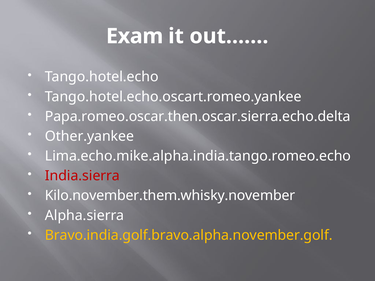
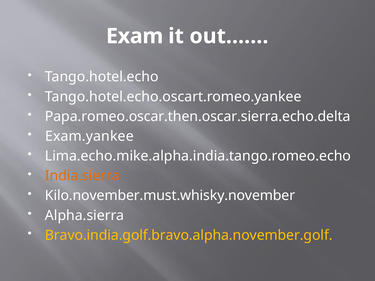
Other.yankee: Other.yankee -> Exam.yankee (89, 136)
India.sierra colour: red -> orange (82, 176)
Kilo.november.them.whisky.november: Kilo.november.them.whisky.november -> Kilo.november.must.whisky.november (170, 196)
